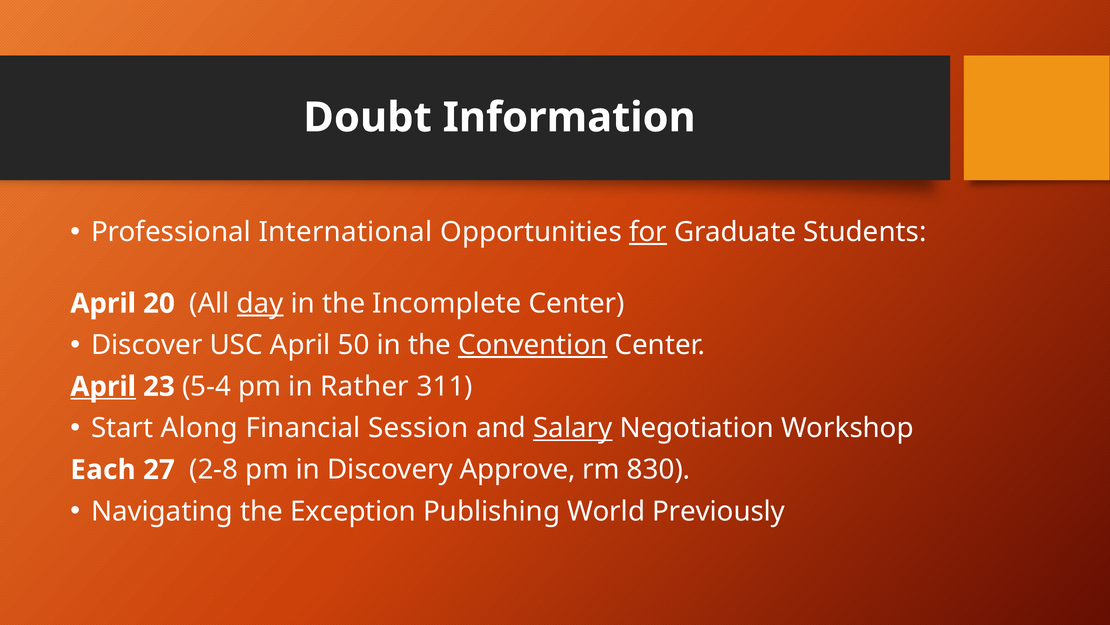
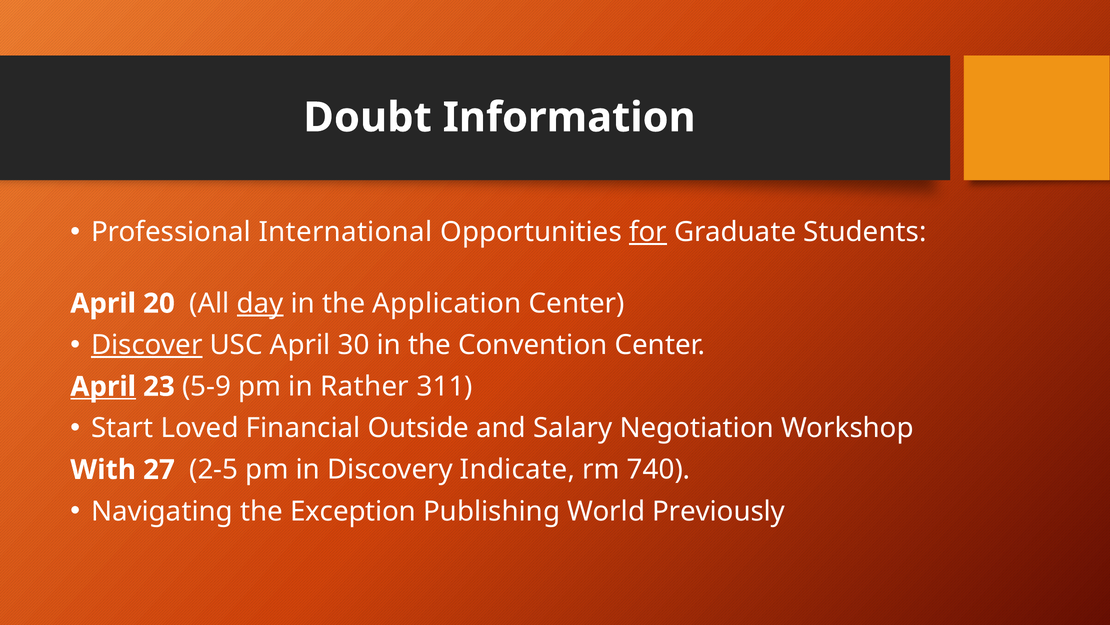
Incomplete: Incomplete -> Application (447, 303)
Discover underline: none -> present (147, 345)
50: 50 -> 30 (354, 345)
Convention underline: present -> none (533, 345)
5-4: 5-4 -> 5-9 (207, 386)
Along: Along -> Loved (200, 428)
Session: Session -> Outside (418, 428)
Salary underline: present -> none (573, 428)
Each: Each -> With (103, 469)
2-8: 2-8 -> 2-5 (214, 469)
Approve: Approve -> Indicate (517, 469)
830: 830 -> 740 (659, 469)
